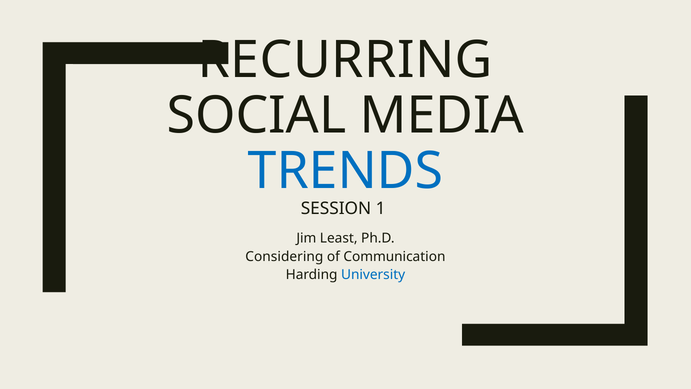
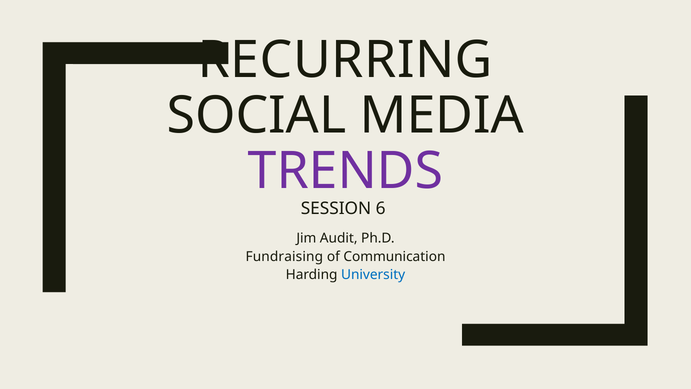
TRENDS colour: blue -> purple (346, 171)
1: 1 -> 6 (381, 208)
Least: Least -> Audit (339, 238)
Considering: Considering -> Fundraising (284, 256)
